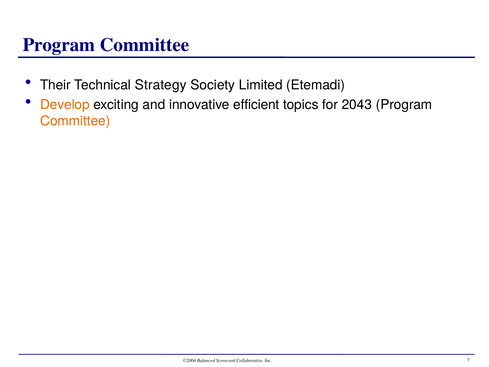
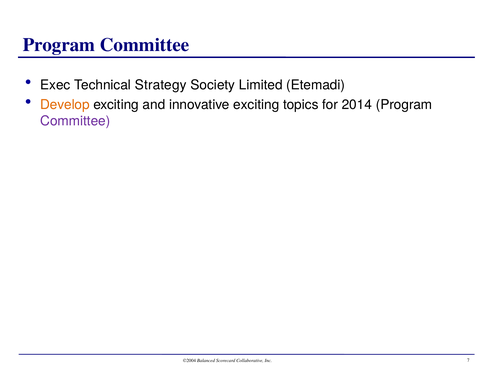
Their: Their -> Exec (55, 85)
innovative efficient: efficient -> exciting (256, 105)
2043: 2043 -> 2014 (357, 105)
Committee colour: orange -> purple (75, 121)
